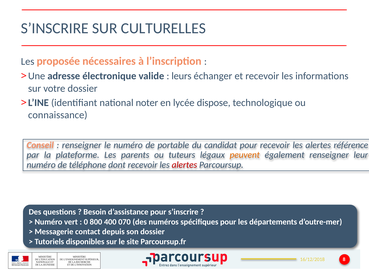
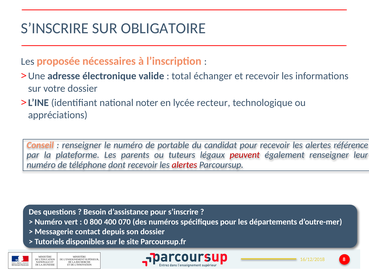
CULTURELLES: CULTURELLES -> OBLIGATOIRE (163, 28)
leurs: leurs -> total (181, 76)
dispose: dispose -> recteur (214, 103)
connaissance: connaissance -> appréciations (58, 115)
peuvent colour: orange -> red (245, 155)
